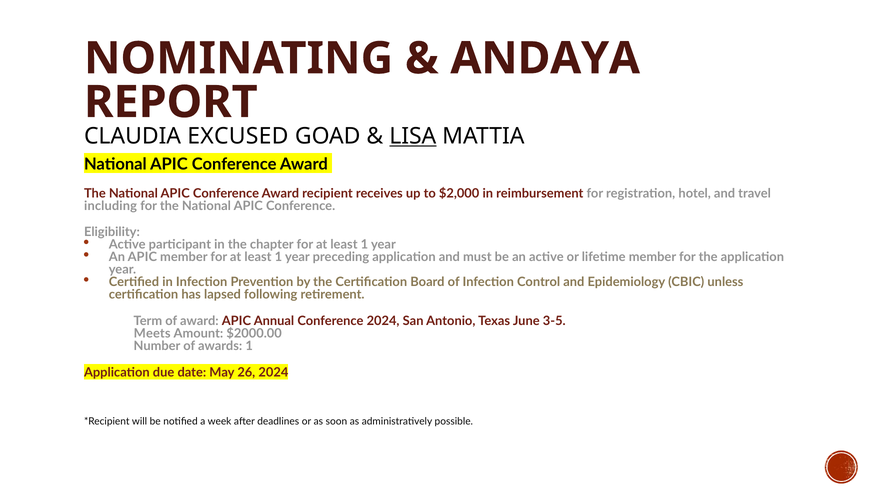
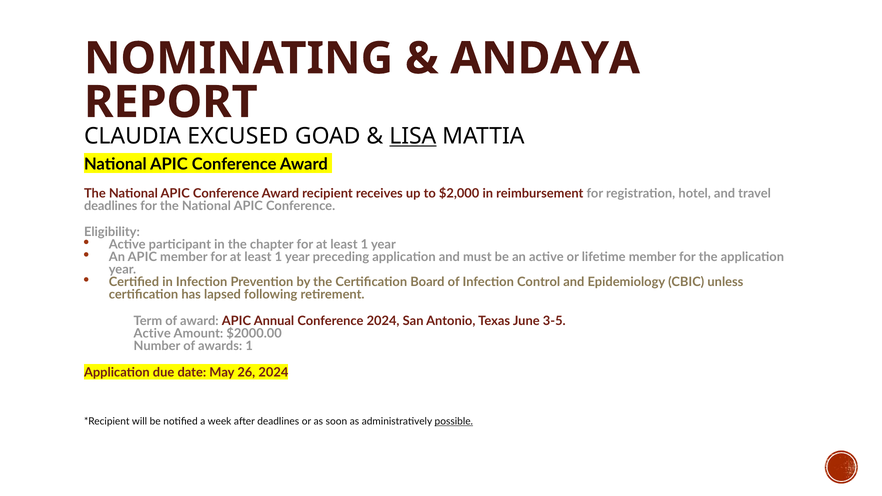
including: including -> deadlines (111, 206)
Meets: Meets -> Active (152, 334)
possible underline: none -> present (454, 422)
